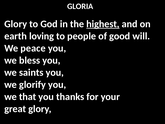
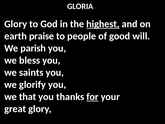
loving: loving -> praise (42, 36)
peace: peace -> parish (33, 48)
for underline: none -> present (93, 97)
